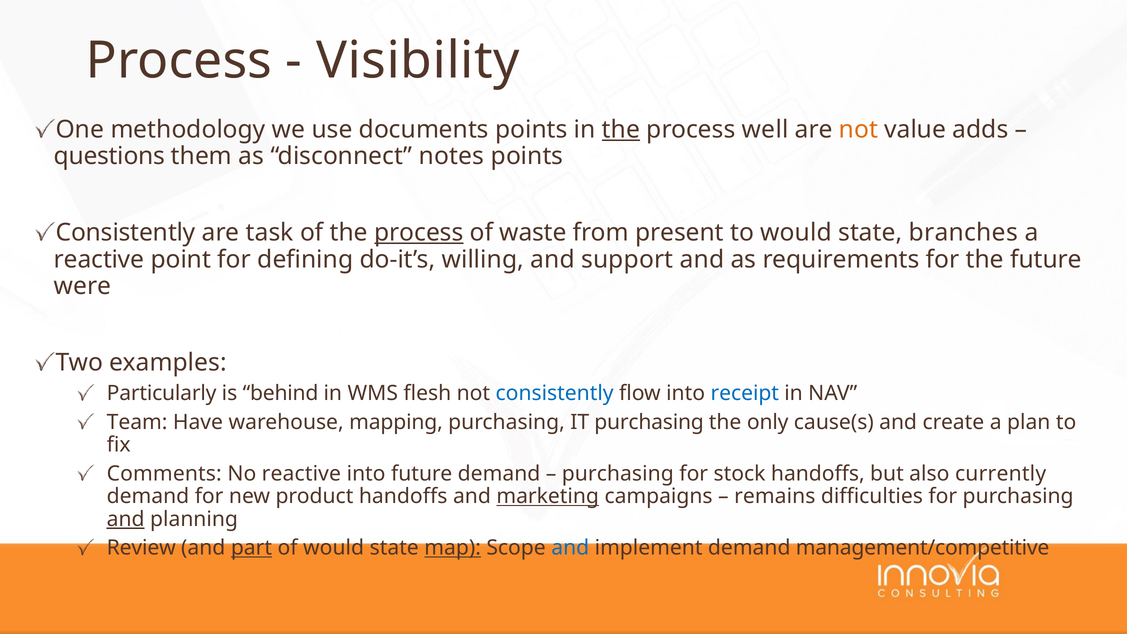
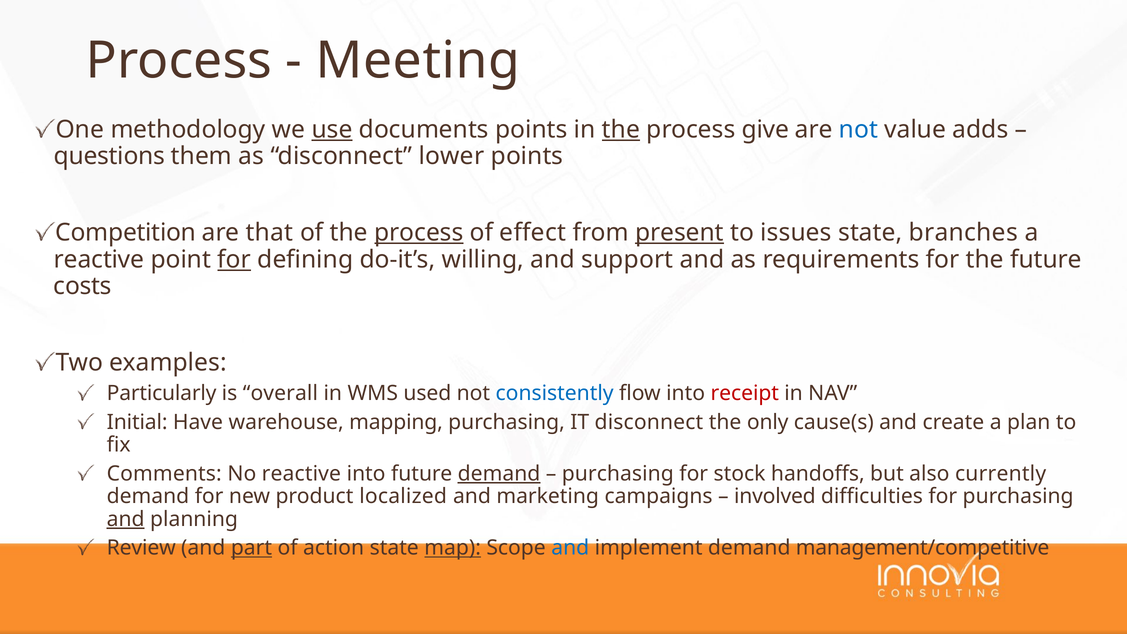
Visibility: Visibility -> Meeting (418, 61)
use underline: none -> present (332, 129)
well: well -> give (765, 129)
not colour: orange -> blue (858, 129)
notes: notes -> lower (451, 156)
Consistently: Consistently -> Competition (126, 233)
task: task -> that (270, 233)
waste: waste -> effect (533, 233)
present underline: none -> present (680, 233)
to would: would -> issues (796, 233)
for underline: none -> present (234, 259)
were: were -> costs (83, 286)
behind: behind -> overall (280, 393)
flesh: flesh -> used (427, 393)
receipt colour: blue -> red (745, 393)
Team: Team -> Initial (137, 422)
IT purchasing: purchasing -> disconnect (649, 422)
demand underline: none -> present (499, 474)
product handoffs: handoffs -> localized (403, 496)
marketing underline: present -> none (548, 496)
remains: remains -> involved (775, 496)
of would: would -> action (334, 548)
